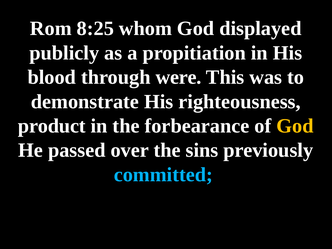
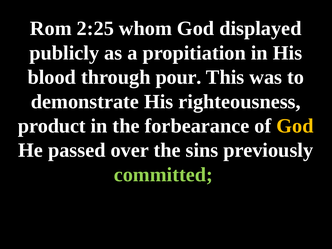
8:25: 8:25 -> 2:25 (95, 29)
were: were -> pour (179, 77)
committed colour: light blue -> light green (163, 175)
